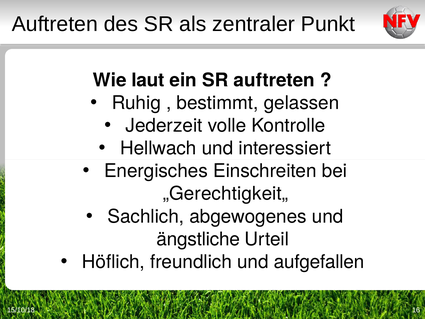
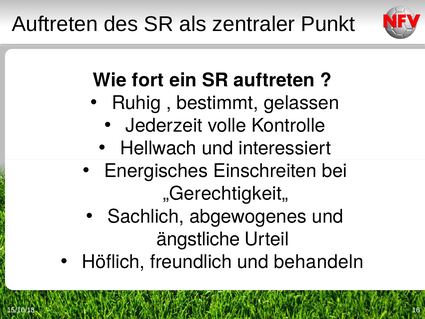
laut: laut -> fort (148, 80)
aufgefallen: aufgefallen -> behandeln (319, 262)
